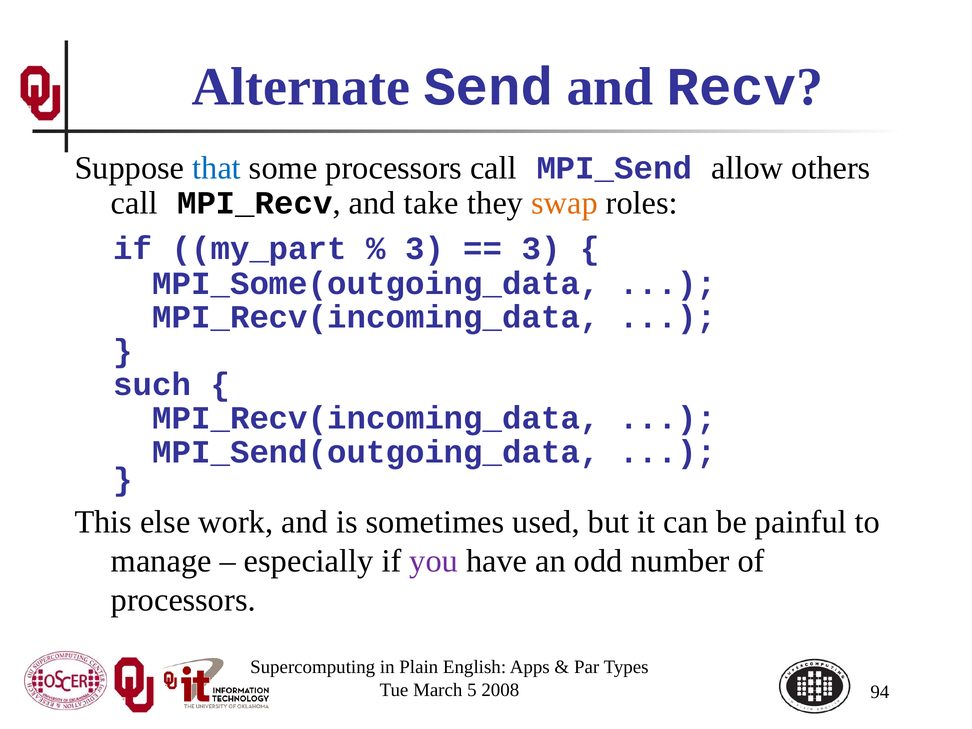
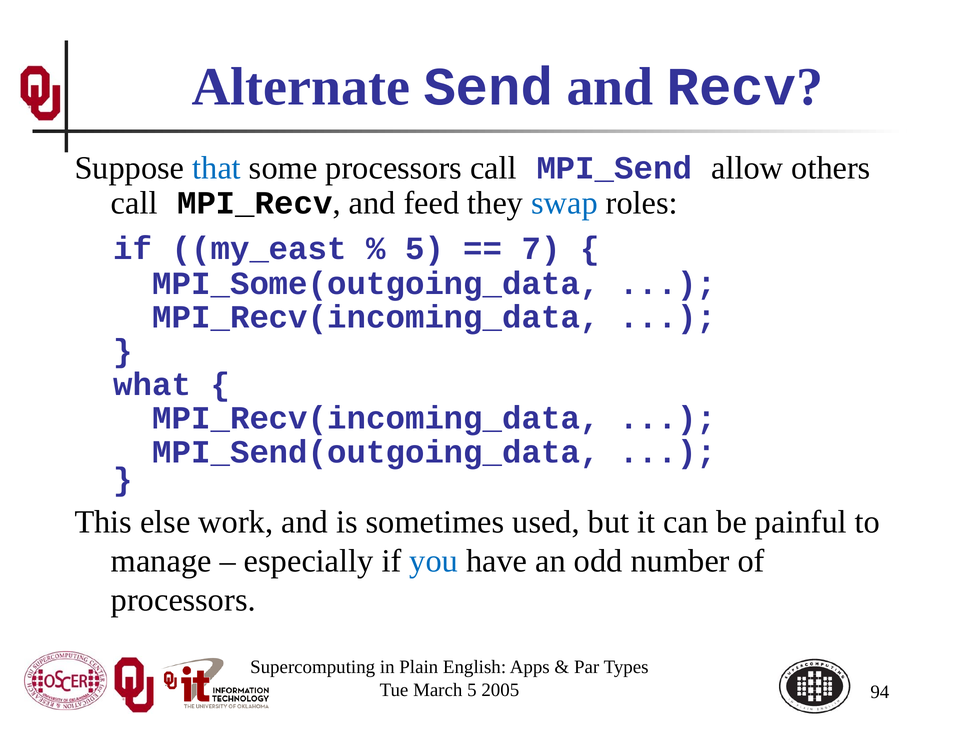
take: take -> feed (431, 203)
swap colour: orange -> blue (564, 203)
my_part: my_part -> my_east (259, 249)
3: 3 -> 5 (425, 249)
3: 3 -> 7 (541, 249)
such: such -> what (152, 385)
you colour: purple -> blue (434, 561)
2008: 2008 -> 2005 (500, 690)
